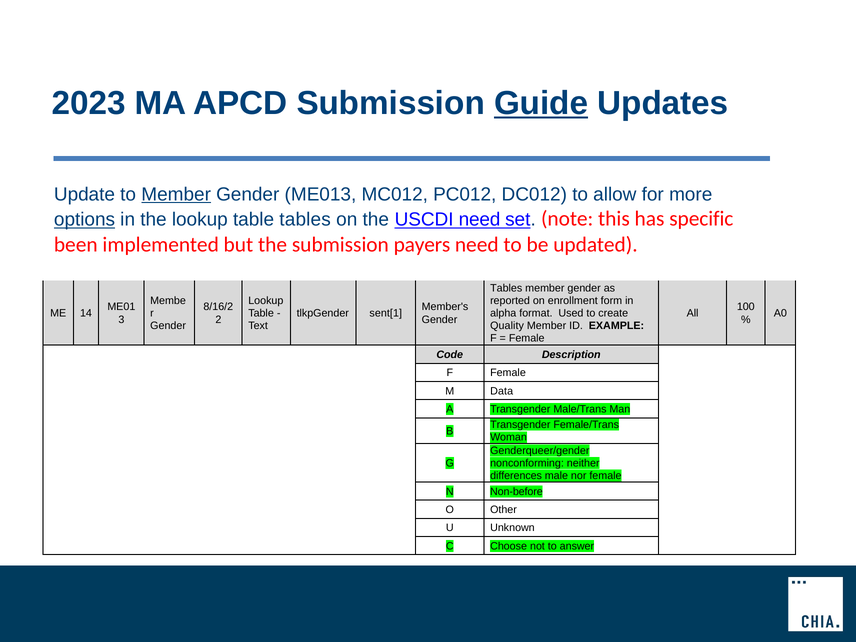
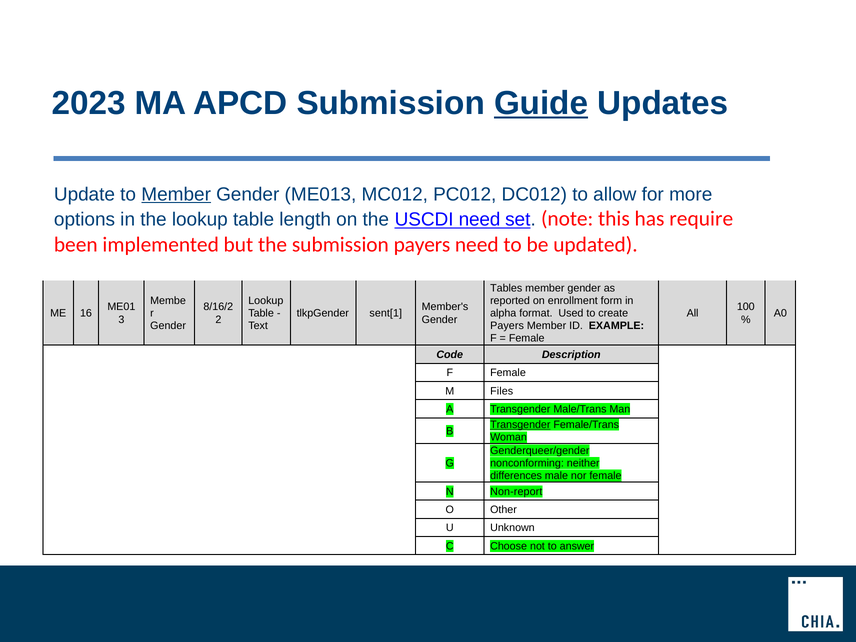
options underline: present -> none (85, 220)
table tables: tables -> length (305, 220)
specific: specific -> require (701, 219)
14: 14 -> 16 (86, 313)
Quality: Quality -> Payers (507, 326)
Data: Data -> Files (502, 391)
Transgender underline: none -> present (520, 425)
Non-before: Non-before -> Non-report (516, 492)
